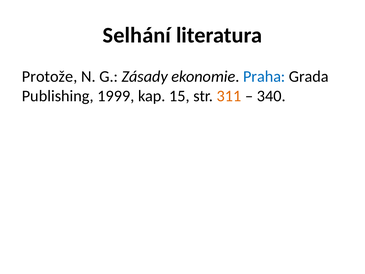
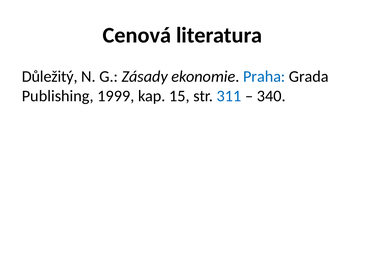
Selhání: Selhání -> Cenová (137, 35)
Protože: Protože -> Důležitý (50, 77)
311 colour: orange -> blue (229, 96)
